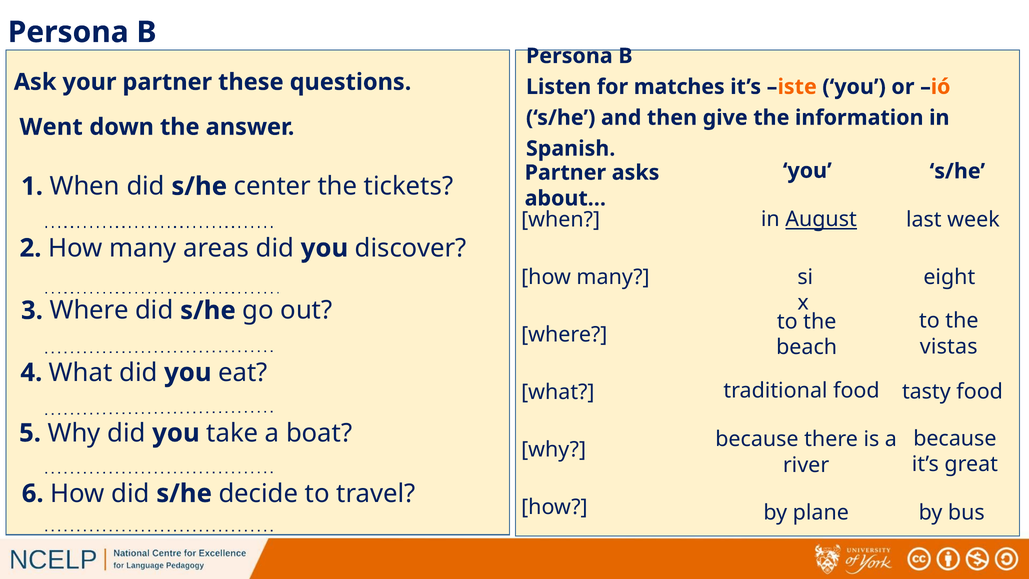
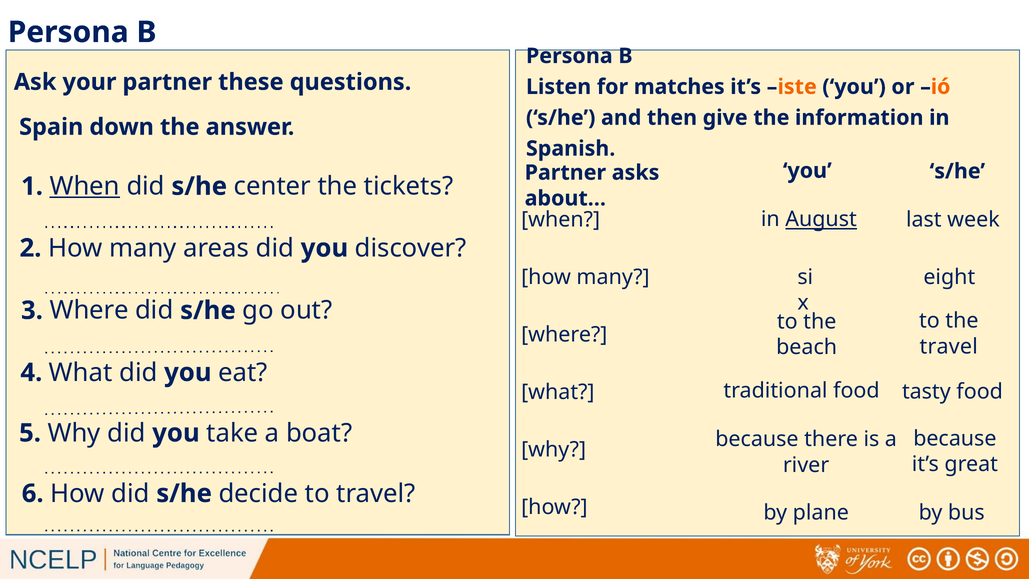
Went: Went -> Spain (51, 127)
When underline: none -> present (85, 186)
vistas: vistas -> travel (949, 347)
